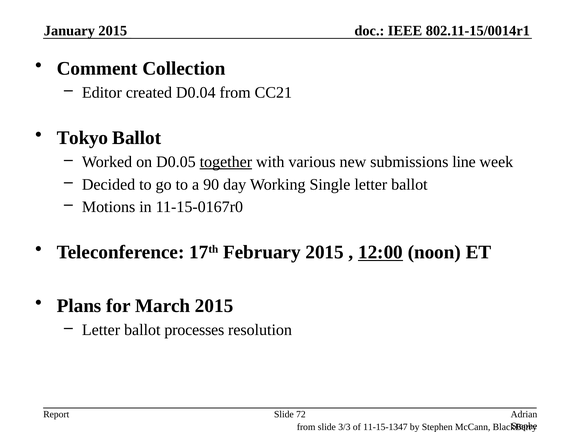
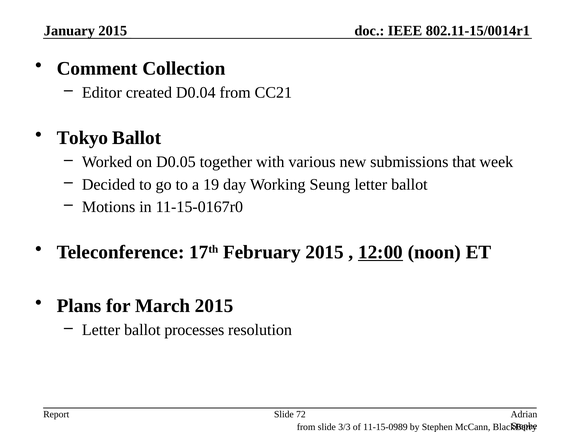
together underline: present -> none (226, 162)
line: line -> that (464, 162)
90: 90 -> 19 (211, 184)
Single: Single -> Seung (330, 184)
11-15-1347: 11-15-1347 -> 11-15-0989 (385, 426)
